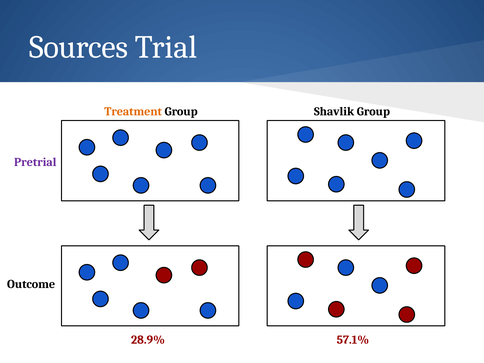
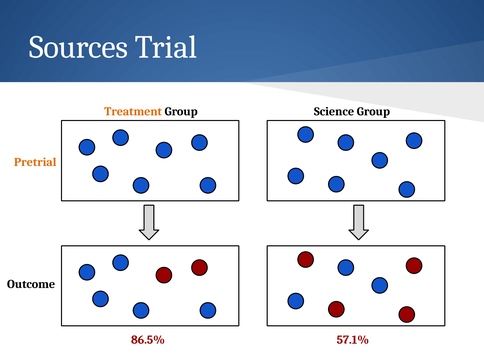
Shavlik: Shavlik -> Science (334, 112)
Pretrial colour: purple -> orange (35, 162)
28.9%: 28.9% -> 86.5% (148, 340)
